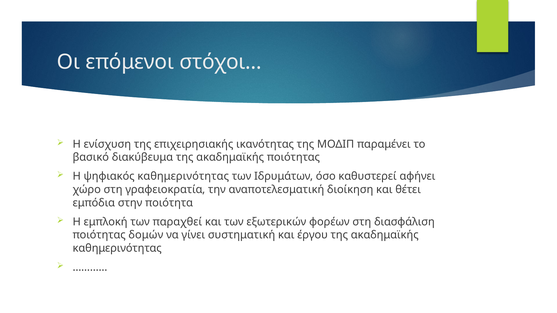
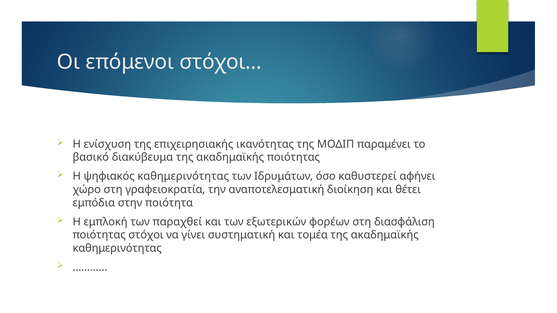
δομών: δομών -> στόχοι (146, 235)
έργου: έργου -> τομέα (313, 235)
